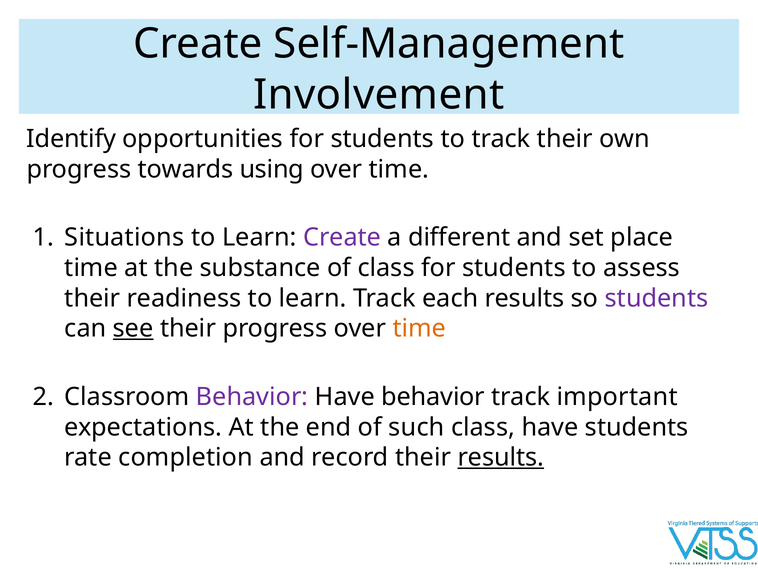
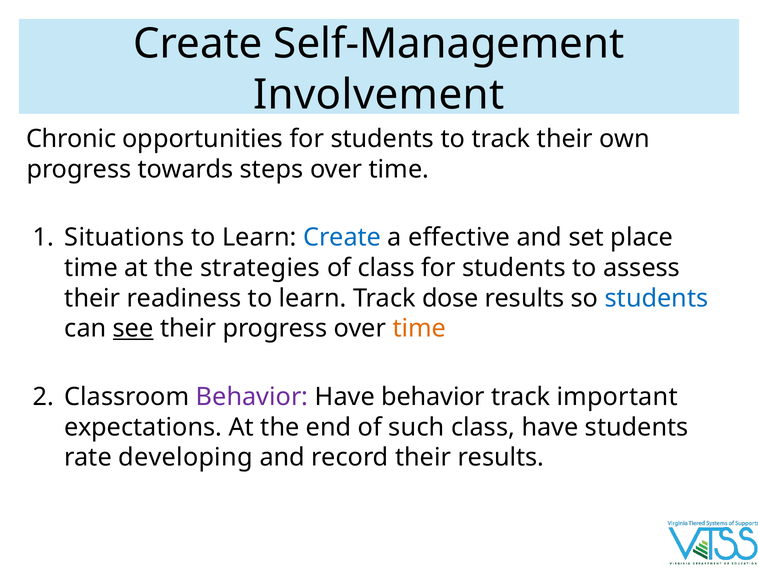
Identify: Identify -> Chronic (71, 139)
using: using -> steps (272, 169)
Create colour: purple -> blue (342, 237)
different: different -> effective (459, 237)
substance: substance -> strategies (260, 268)
each: each -> dose (450, 298)
students colour: purple -> blue (657, 298)
completion: completion -> developing (186, 457)
results underline: present -> none (501, 457)
